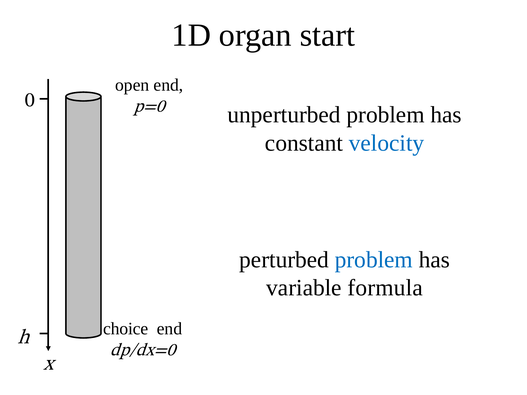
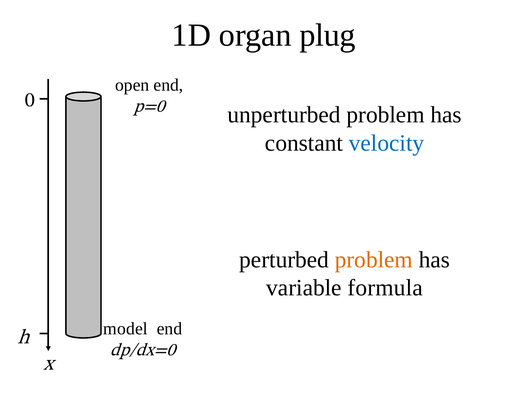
start: start -> plug (328, 35)
problem colour: blue -> orange (374, 260)
choice: choice -> model (126, 329)
